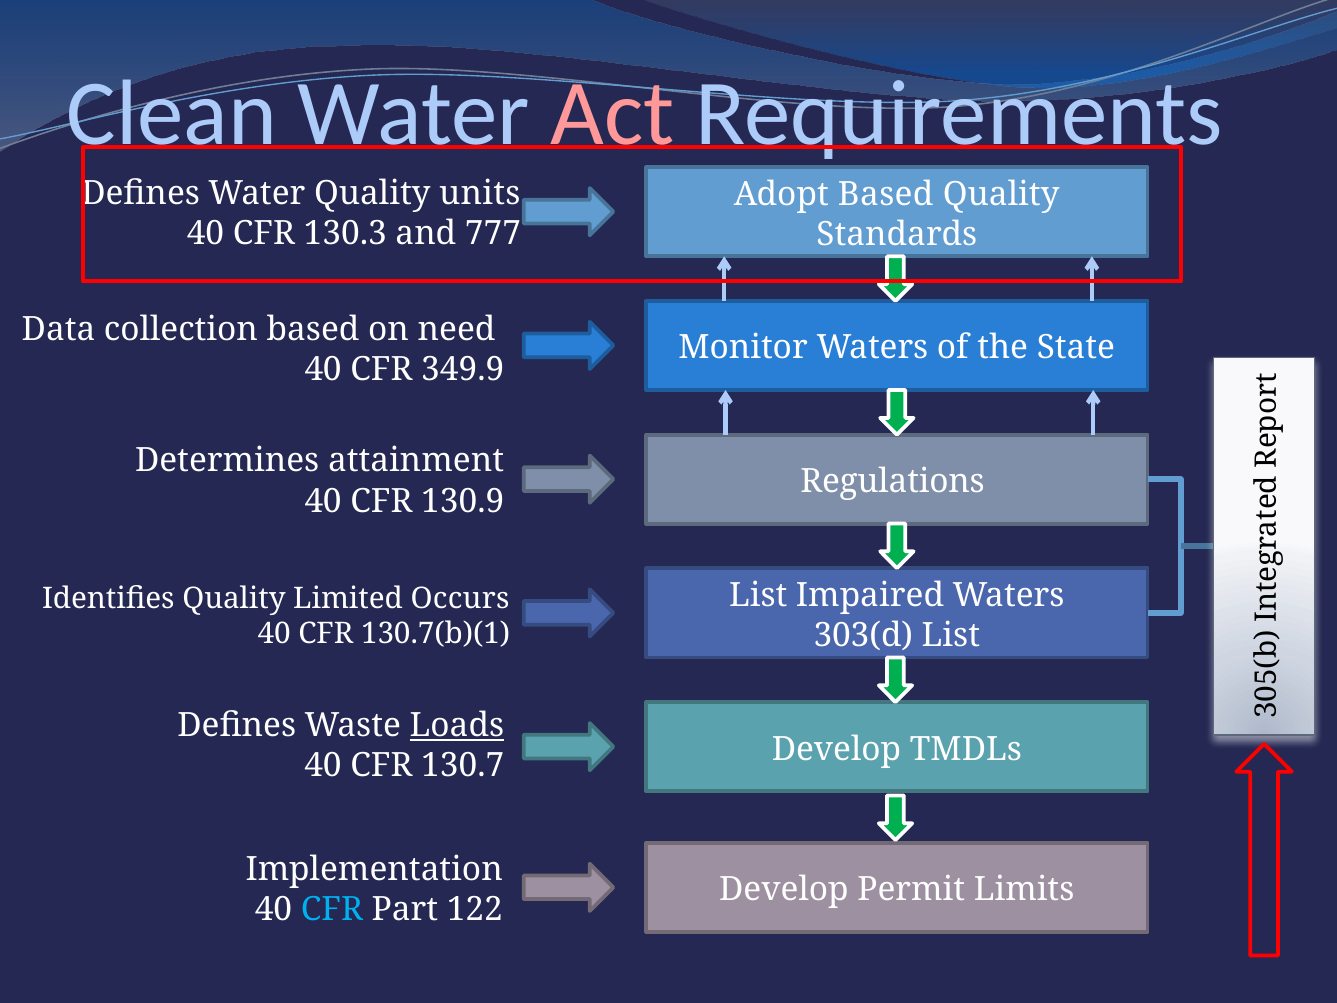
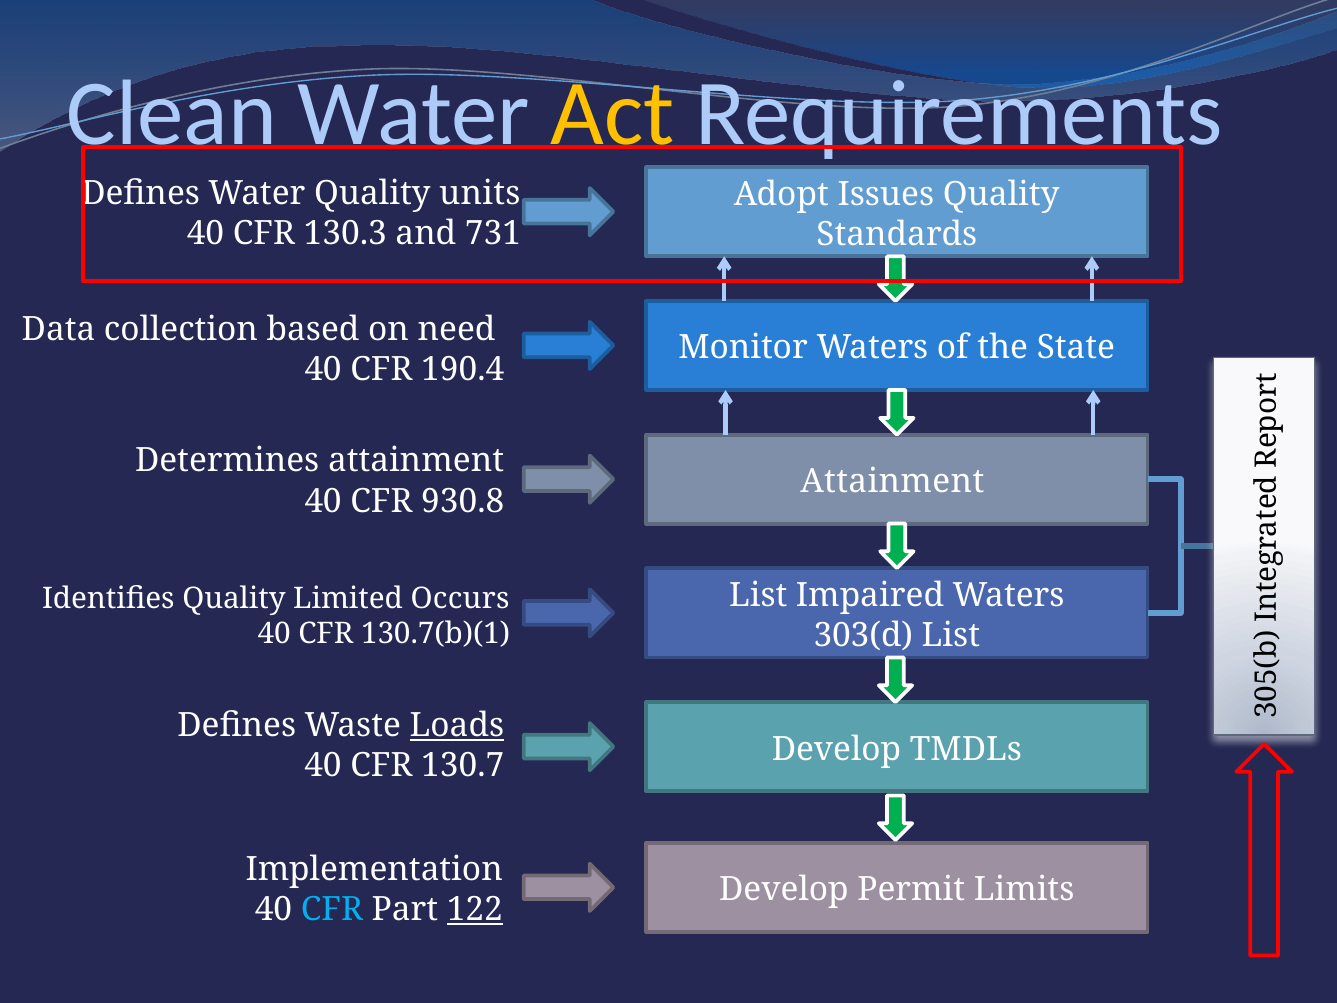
Act colour: pink -> yellow (613, 113)
Adopt Based: Based -> Issues (886, 194)
777: 777 -> 731 (493, 233)
349.9: 349.9 -> 190.4 (463, 370)
Regulations: Regulations -> Attainment (892, 481)
130.9: 130.9 -> 930.8 (463, 501)
122 underline: none -> present (475, 909)
